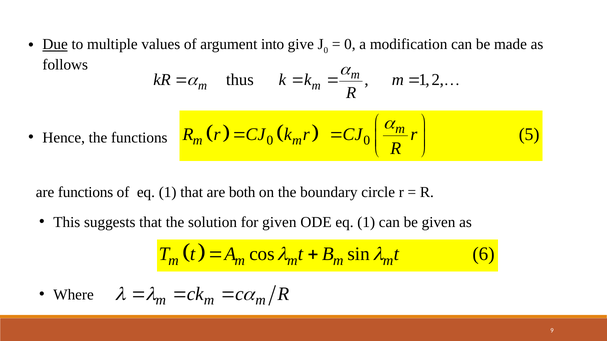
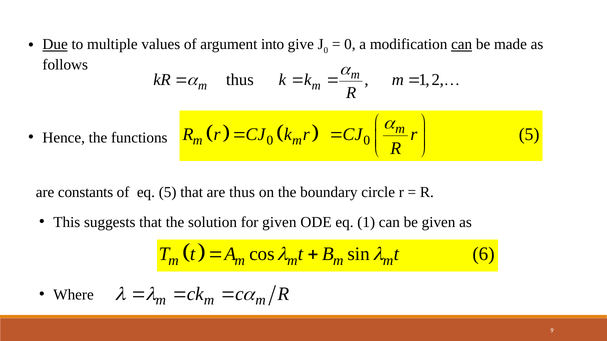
can underline: none -> present (462, 44)
are functions: functions -> constants (86, 193)
of eq 1: 1 -> 5 (168, 193)
are both: both -> thus (242, 193)
